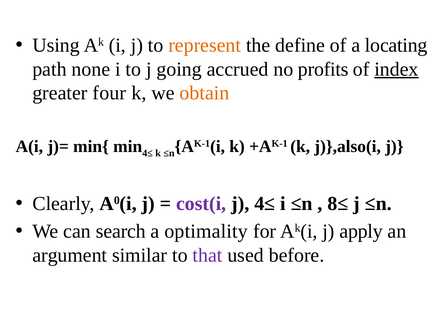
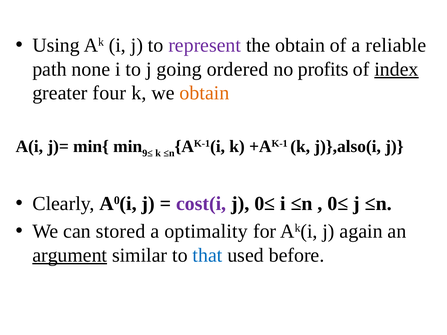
represent colour: orange -> purple (205, 45)
the define: define -> obtain (300, 45)
locating: locating -> reliable (396, 45)
accrued: accrued -> ordered (238, 69)
4≤: 4≤ -> 9≤ (148, 153)
j 4≤: 4≤ -> 0≤ (265, 204)
8≤: 8≤ -> 0≤ (338, 204)
search: search -> stored (121, 232)
apply: apply -> again (361, 232)
argument underline: none -> present (70, 255)
that colour: purple -> blue (207, 255)
